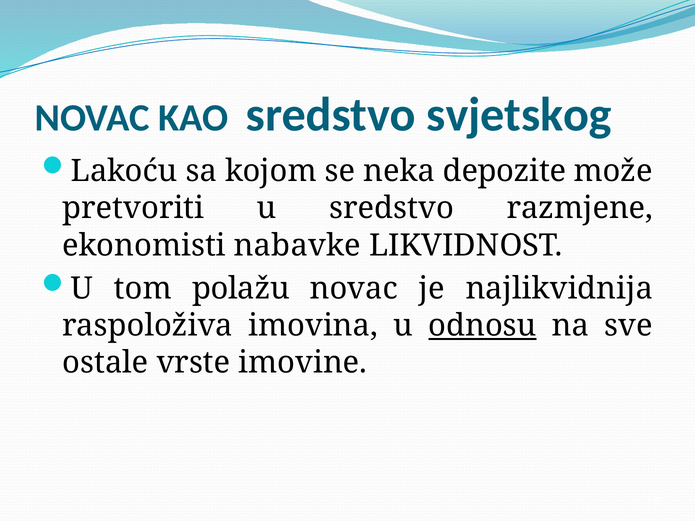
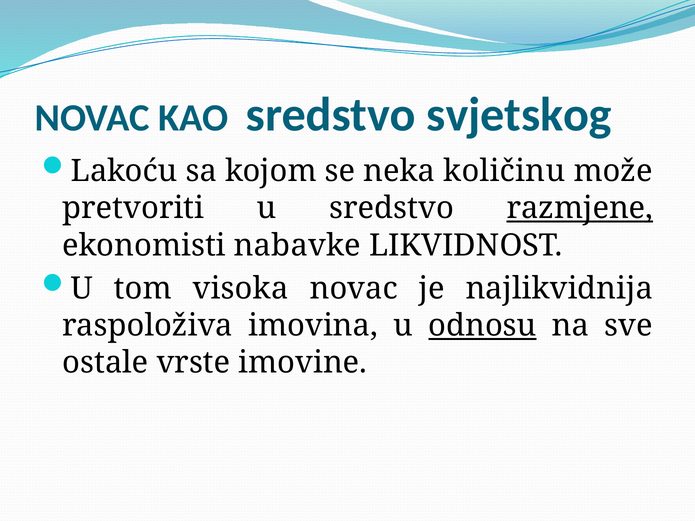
depozite: depozite -> količinu (504, 171)
razmjene underline: none -> present (580, 208)
polažu: polažu -> visoka (241, 289)
